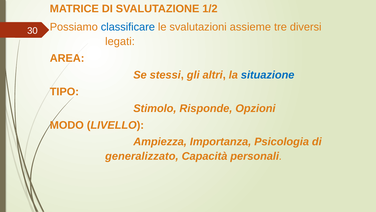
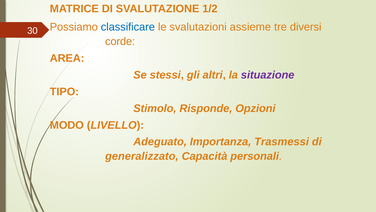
legati: legati -> corde (120, 41)
situazione colour: blue -> purple (268, 75)
Ampiezza: Ampiezza -> Adeguato (160, 142)
Psicologia: Psicologia -> Trasmessi (282, 142)
